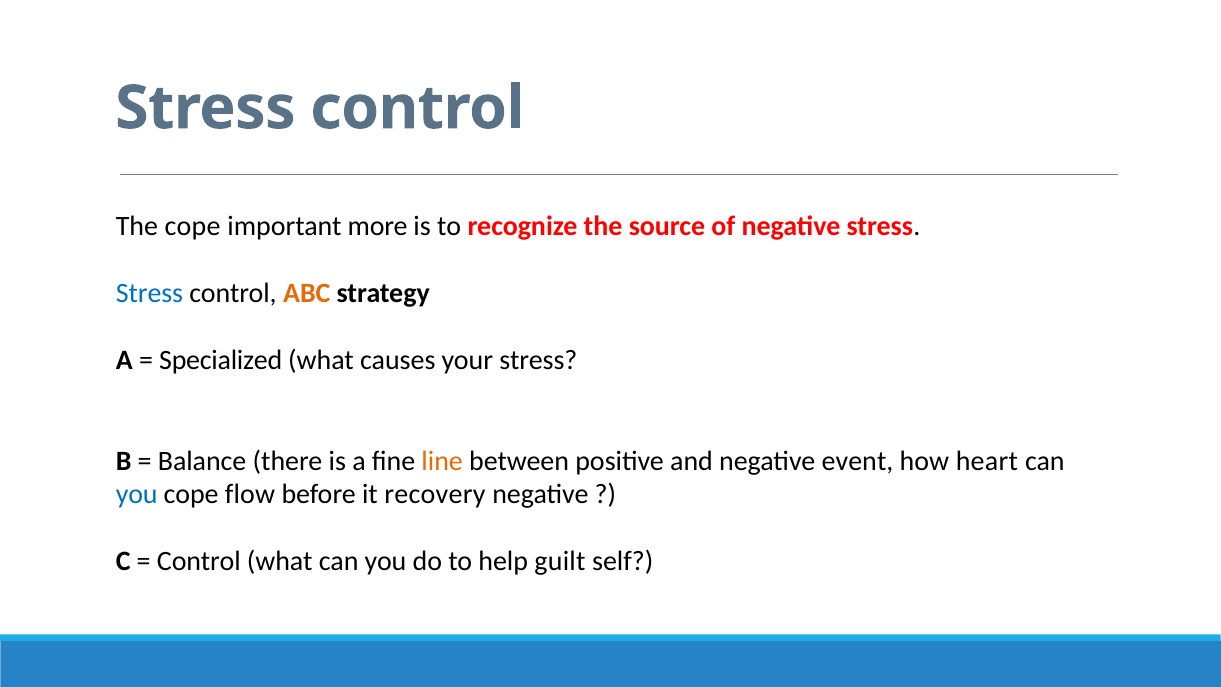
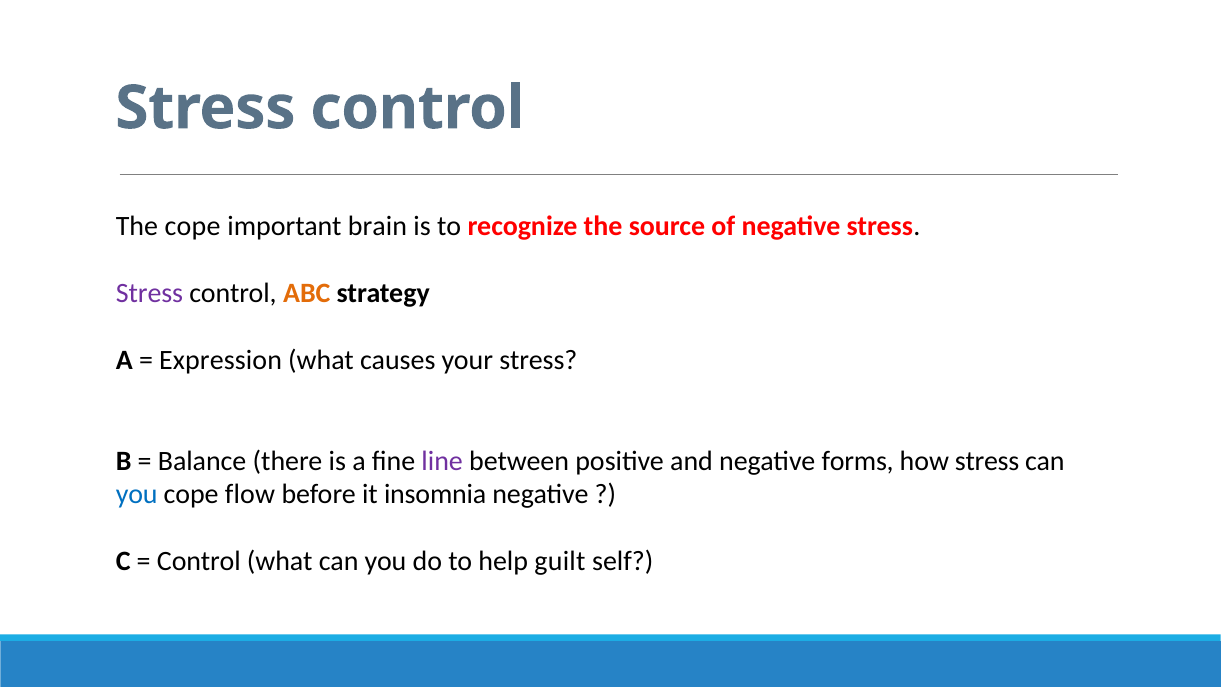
more: more -> brain (377, 226)
Stress colour: blue -> purple (149, 293)
Specialized: Specialized -> Expression (221, 360)
line colour: orange -> purple (442, 461)
event: event -> forms (858, 461)
how heart: heart -> stress (987, 461)
recovery: recovery -> insomnia (435, 494)
